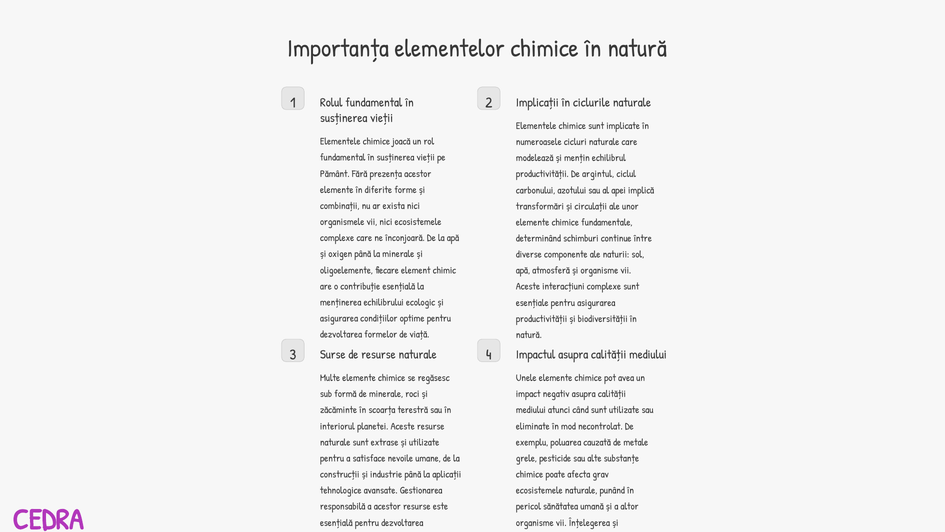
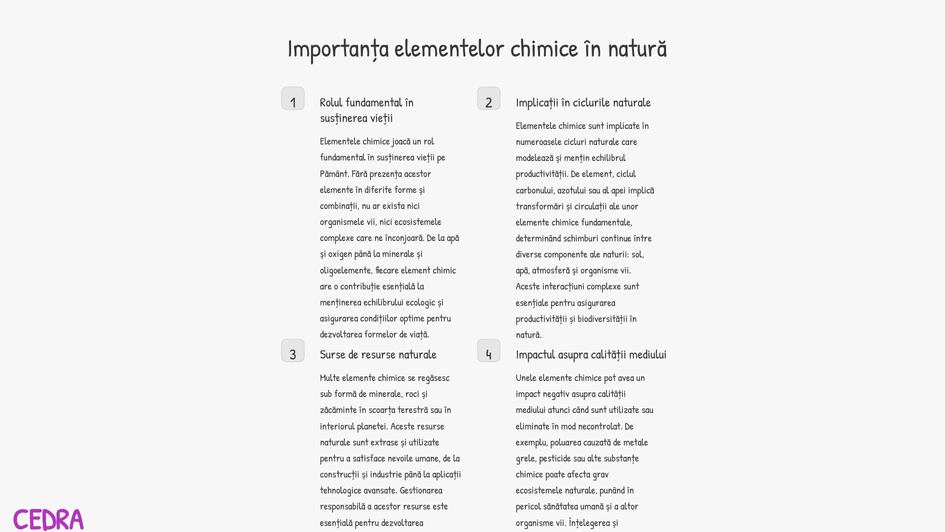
De argintul: argintul -> element (598, 174)
